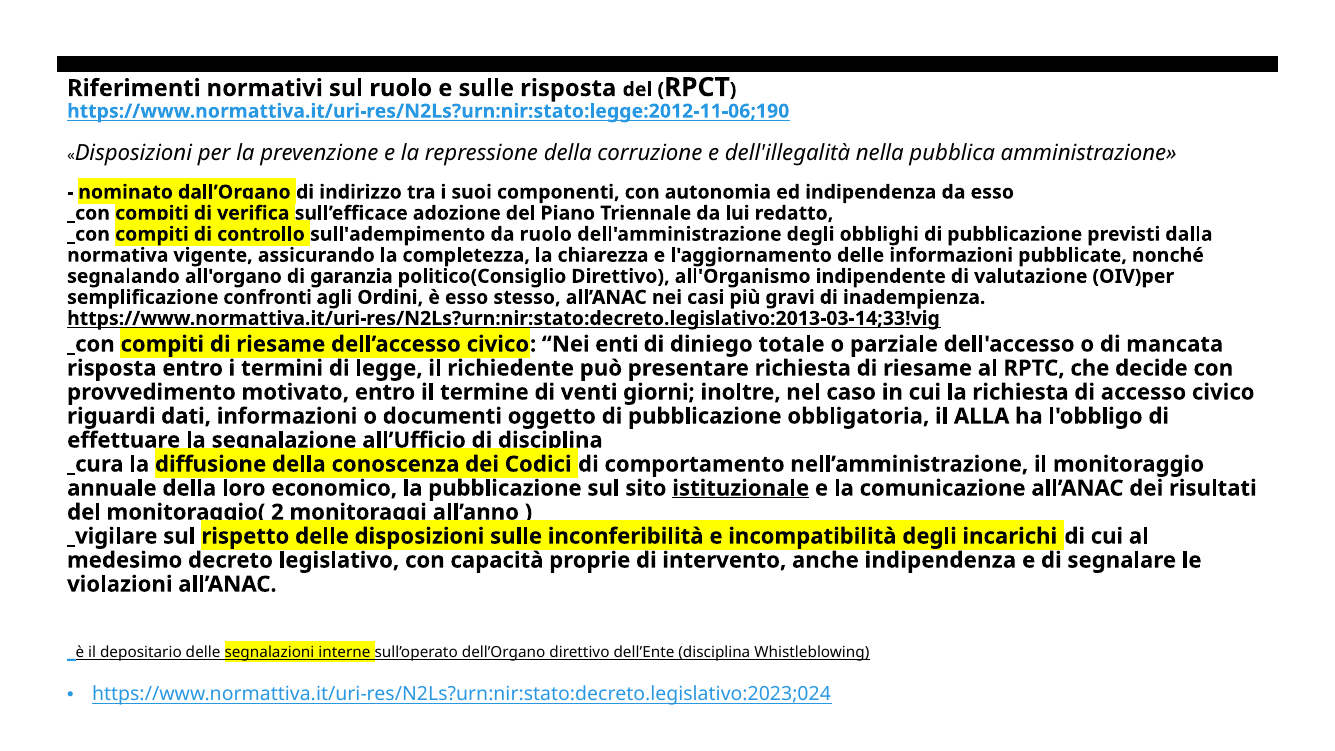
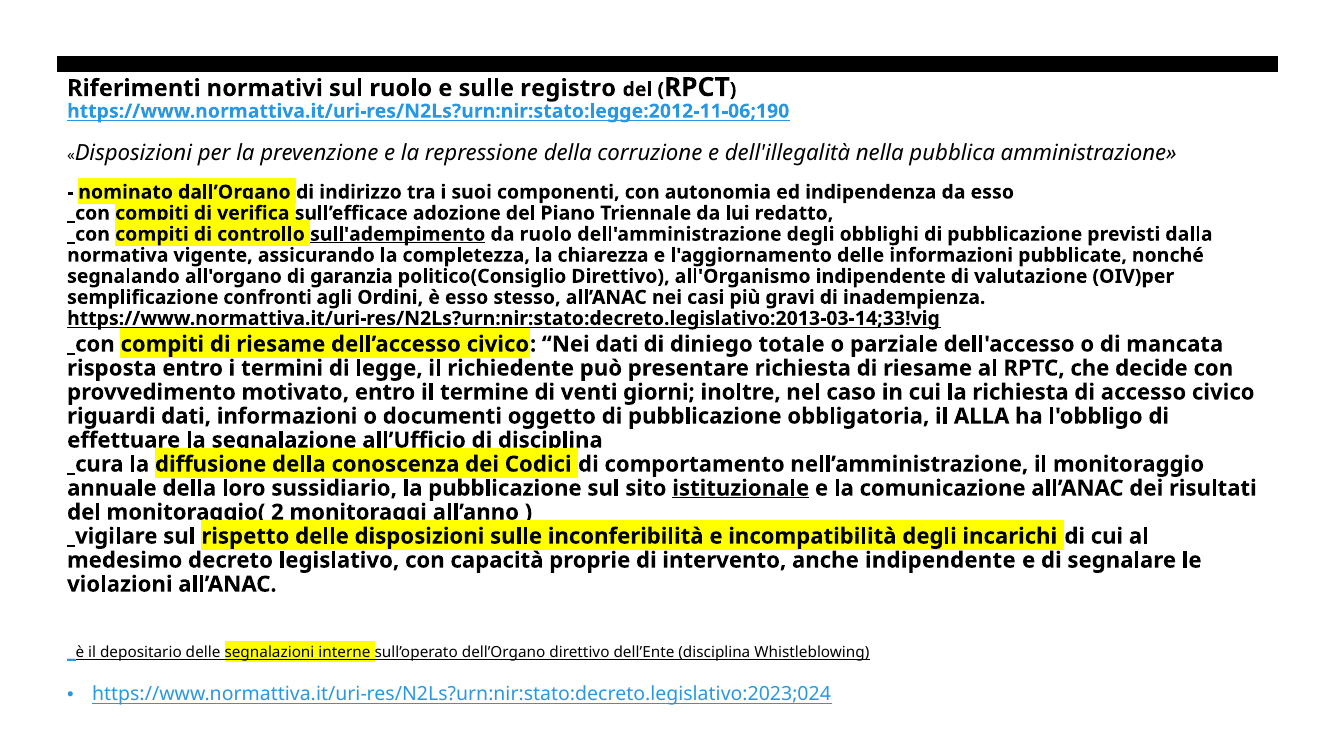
sulle risposta: risposta -> registro (568, 88)
sull'adempimento underline: none -> present (398, 234)
Nei enti: enti -> dati (617, 344)
economico: economico -> sussidiario (334, 488)
anche indipendenza: indipendenza -> indipendente (940, 560)
